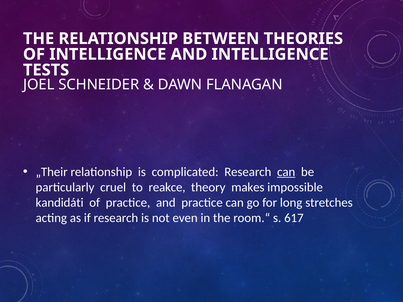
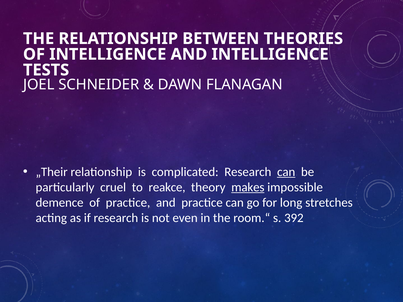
makes underline: none -> present (248, 187)
kandidáti: kandidáti -> demence (60, 203)
617: 617 -> 392 (294, 218)
